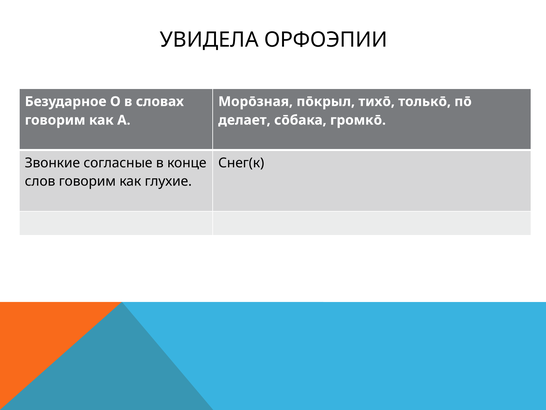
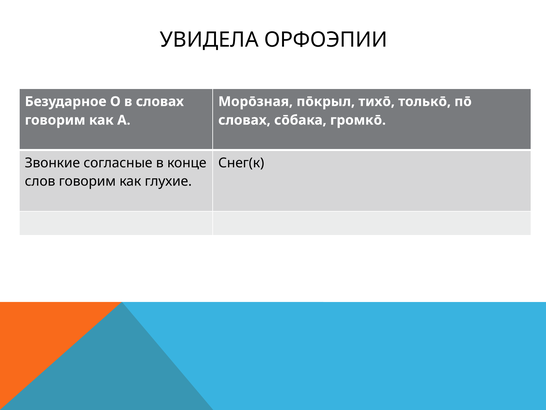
делает: делает -> словах (244, 120)
